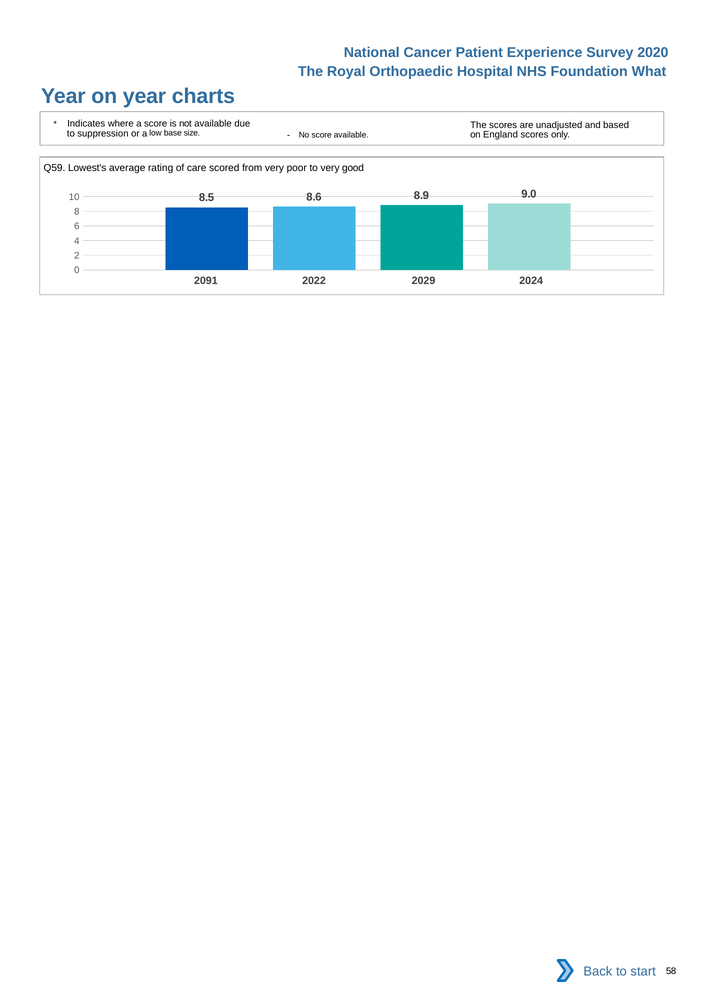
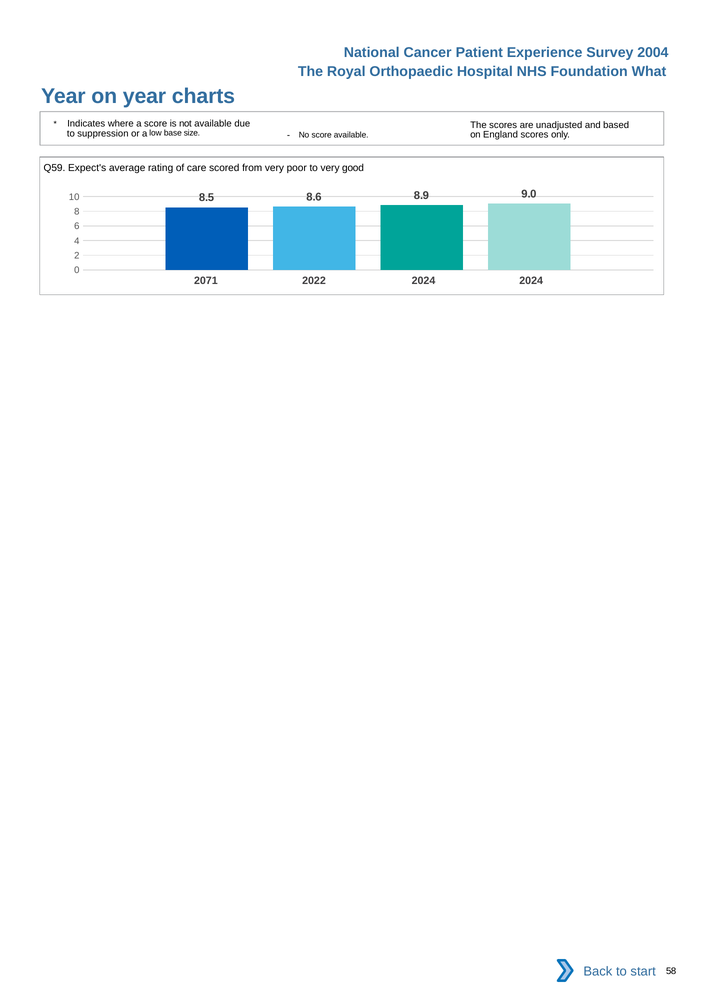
2020: 2020 -> 2004 (653, 52)
Lowest's: Lowest's -> Expect's (87, 168)
2091: 2091 -> 2071 (206, 281)
2022 2029: 2029 -> 2024 (423, 281)
